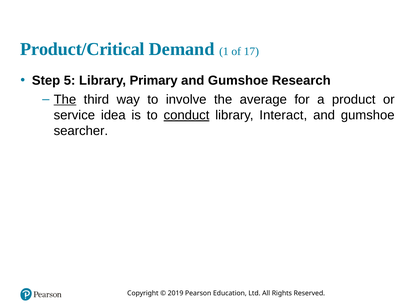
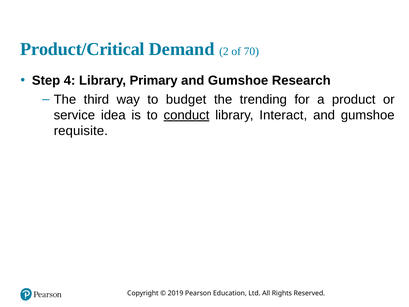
1: 1 -> 2 (224, 51)
17: 17 -> 70 (251, 51)
5: 5 -> 4 (70, 80)
The underline: present -> none (65, 99)
involve: involve -> budget (186, 99)
average: average -> trending (263, 99)
searcher: searcher -> requisite (81, 131)
